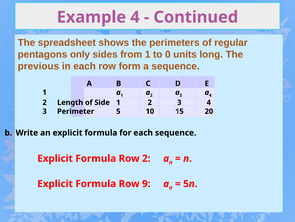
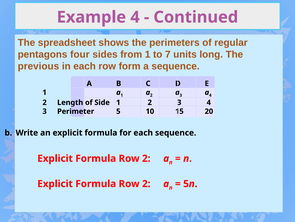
only: only -> four (80, 54)
0: 0 -> 7 (168, 54)
9: 9 -> 2 (146, 183)
